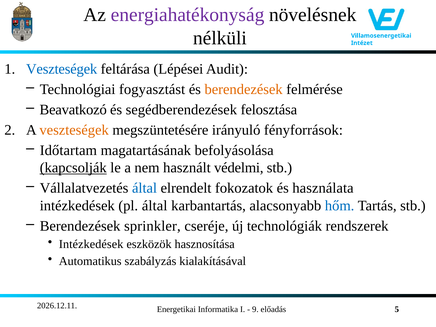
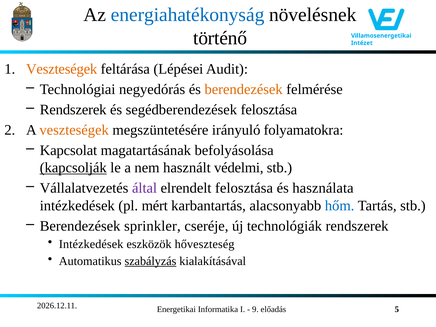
energiahatékonyság colour: purple -> blue (188, 15)
nélküli: nélküli -> történő (220, 38)
Veszteségek colour: blue -> orange (62, 69)
fogyasztást: fogyasztást -> negyedórás (152, 89)
Beavatkozó: Beavatkozó -> Rendszerek (73, 110)
fényforrások: fényforrások -> folyamatokra (304, 130)
Időtartam: Időtartam -> Kapcsolat (68, 150)
által colour: blue -> purple (145, 188)
elrendelt fokozatok: fokozatok -> felosztása (244, 188)
pl által: által -> mért (155, 206)
hasznosítása: hasznosítása -> hőveszteség (205, 244)
szabályzás underline: none -> present (150, 261)
